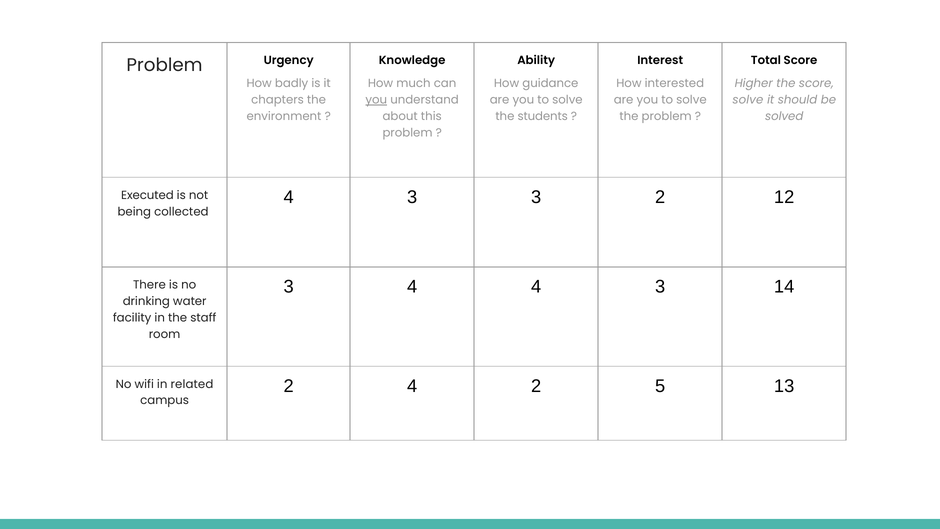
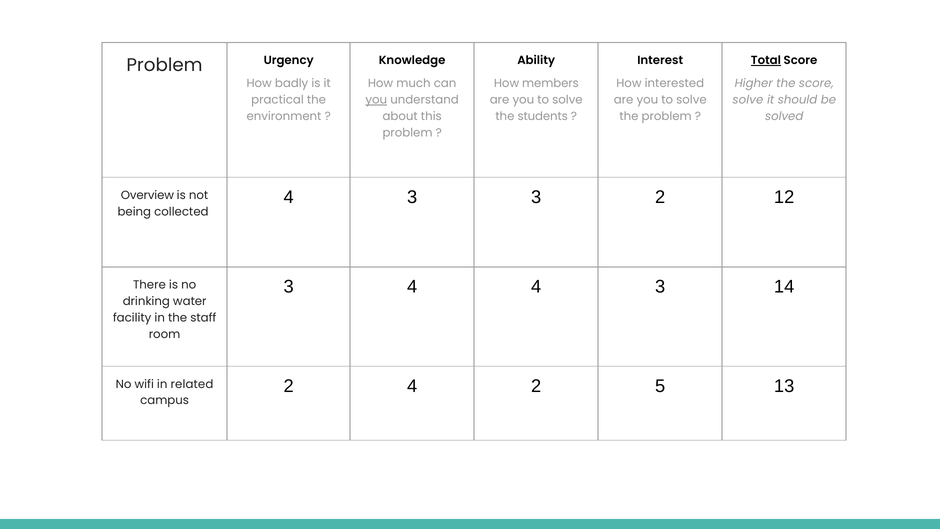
Total underline: none -> present (766, 60)
guidance: guidance -> members (550, 83)
chapters: chapters -> practical (277, 100)
Executed: Executed -> Overview (147, 195)
